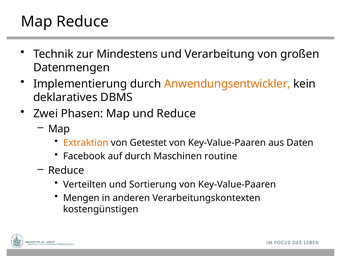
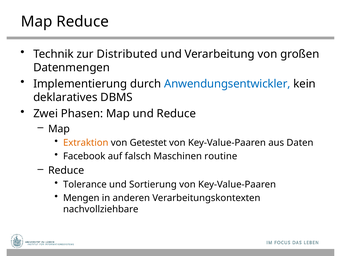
Mindestens: Mindestens -> Distributed (127, 54)
Anwendungsentwickler colour: orange -> blue (227, 84)
auf durch: durch -> falsch (138, 156)
Verteilten: Verteilten -> Tolerance (85, 184)
kostengünstigen: kostengünstigen -> nachvollziehbare (101, 209)
